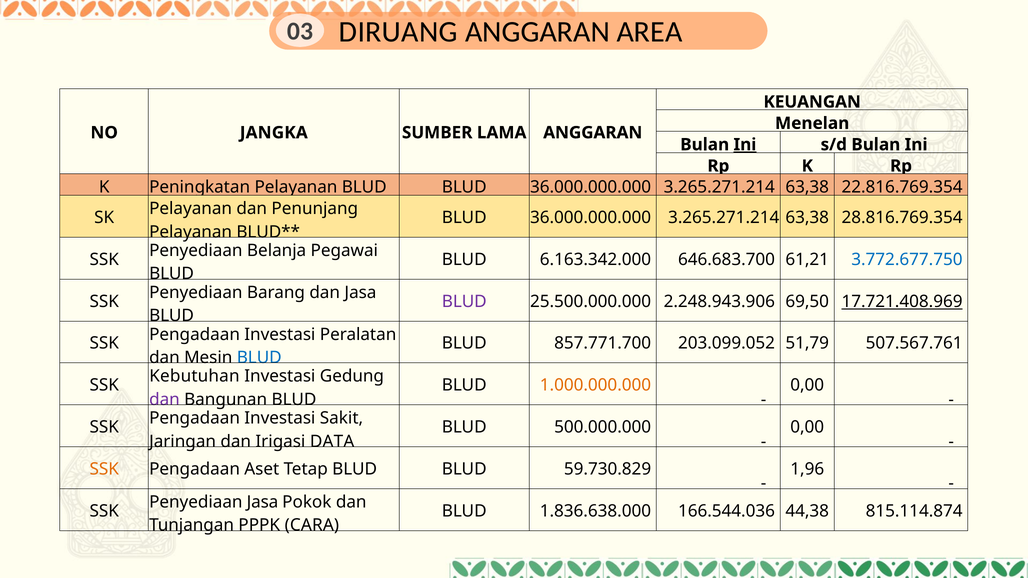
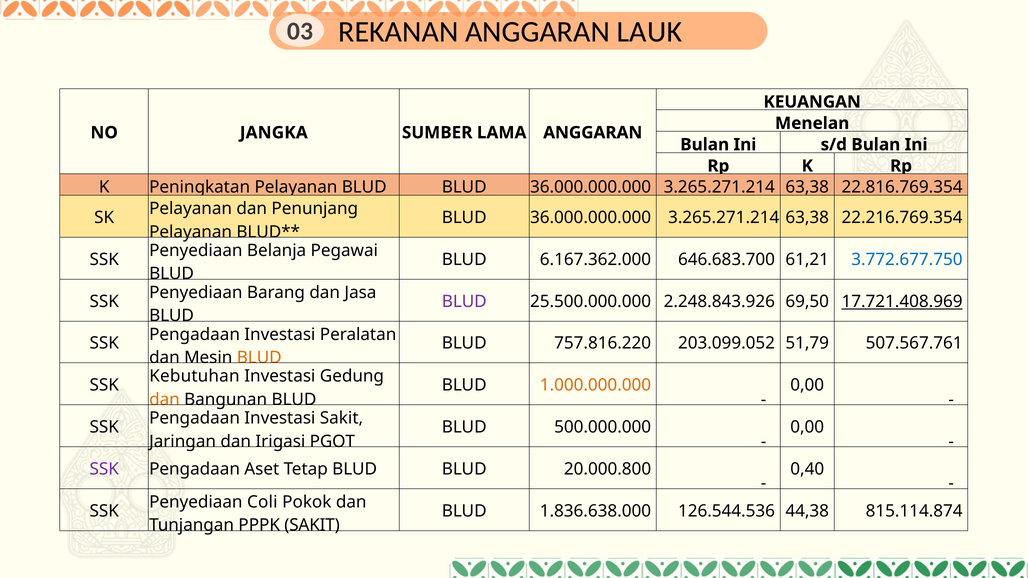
DIRUANG: DIRUANG -> REKANAN (398, 32)
AREA: AREA -> LAUK (649, 32)
Ini underline: present -> none (745, 145)
28.816.769.354: 28.816.769.354 -> 22.216.769.354 (902, 218)
6.163.342.000: 6.163.342.000 -> 6.167.362.000 (595, 260)
2.248.943.906: 2.248.943.906 -> 2.248.843.926 (719, 302)
857.771.700: 857.771.700 -> 757.816.220 (603, 343)
BLUD colour: blue -> orange (259, 358)
dan colour: purple -> orange (164, 400)
DATA: DATA -> PGOT (332, 442)
SSK colour: orange -> purple (104, 469)
59.730.829: 59.730.829 -> 20.000.800 (608, 469)
1,96: 1,96 -> 0,40 (807, 469)
Penyediaan Jasa: Jasa -> Coli (262, 502)
166.544.036: 166.544.036 -> 126.544.536 (726, 511)
PPPK CARA: CARA -> SAKIT (312, 525)
